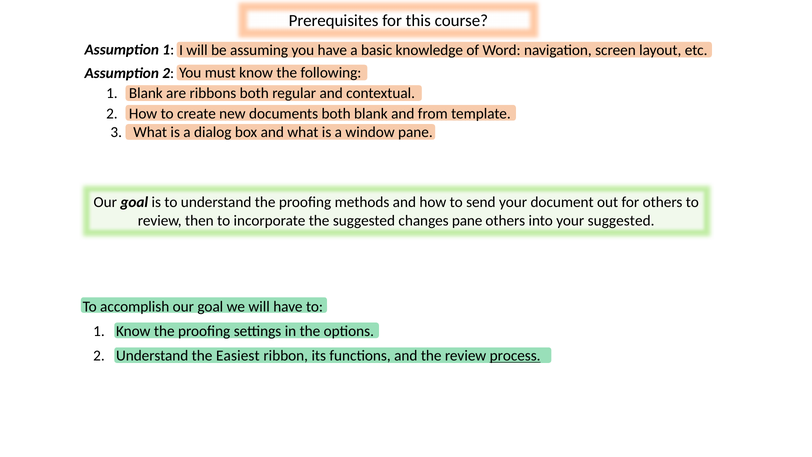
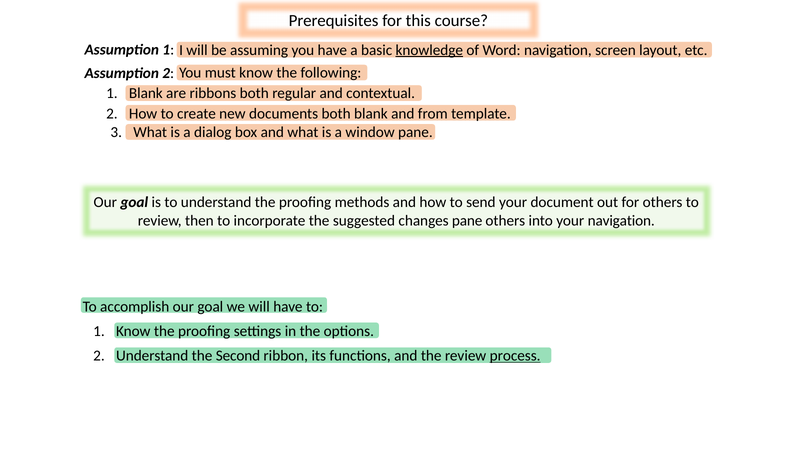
knowledge underline: none -> present (429, 50)
your suggested: suggested -> navigation (621, 221)
Easiest: Easiest -> Second (238, 356)
